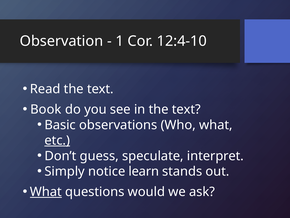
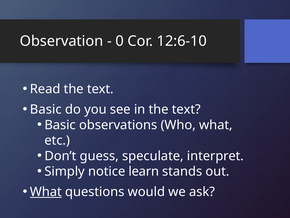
1: 1 -> 0 (120, 41)
12:4-10: 12:4-10 -> 12:6-10 (182, 41)
Book: Book -> Basic (46, 109)
etc underline: present -> none (57, 140)
